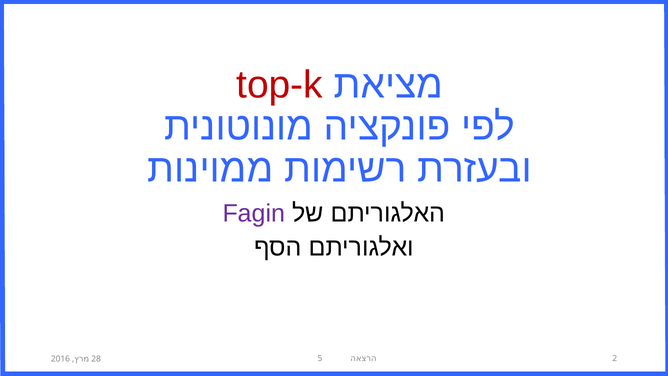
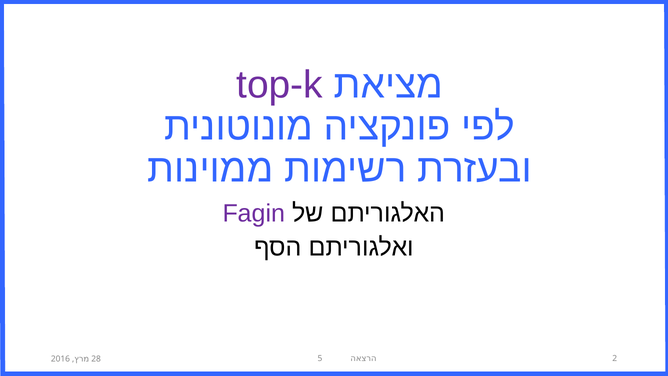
top-k colour: red -> purple (280, 85)
